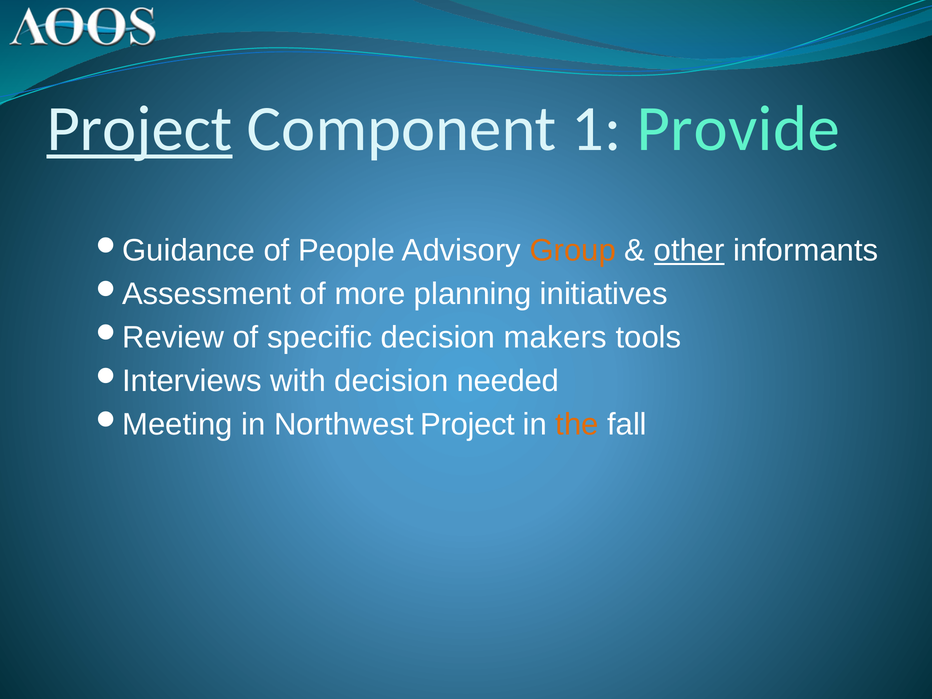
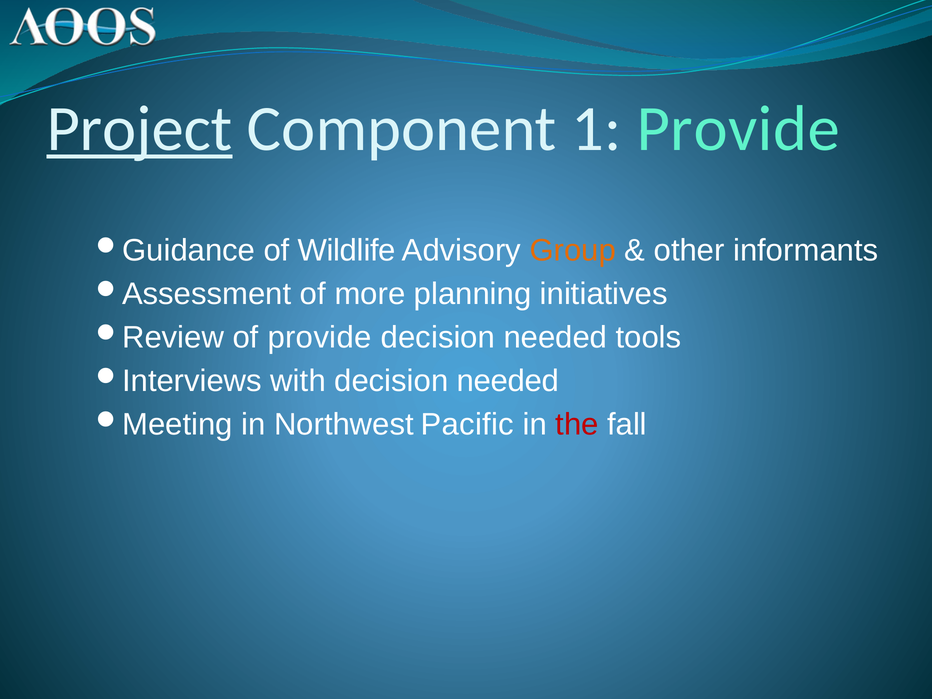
People: People -> Wildlife (347, 251)
other underline: present -> none (689, 251)
of specific: specific -> provide (320, 338)
makers: makers -> needed (555, 338)
Northwest Project: Project -> Pacific (467, 425)
the colour: orange -> red (577, 425)
